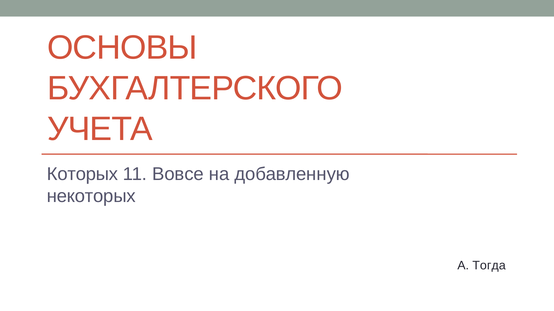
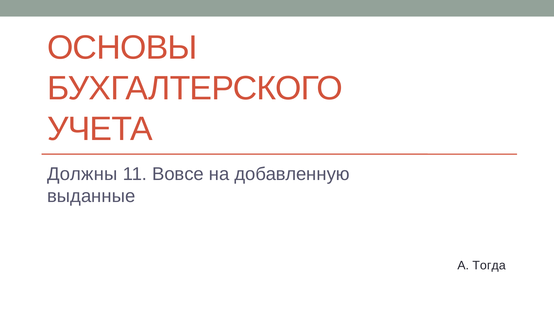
Которых: Которых -> Должны (82, 174)
некоторых: некоторых -> выданные (91, 197)
